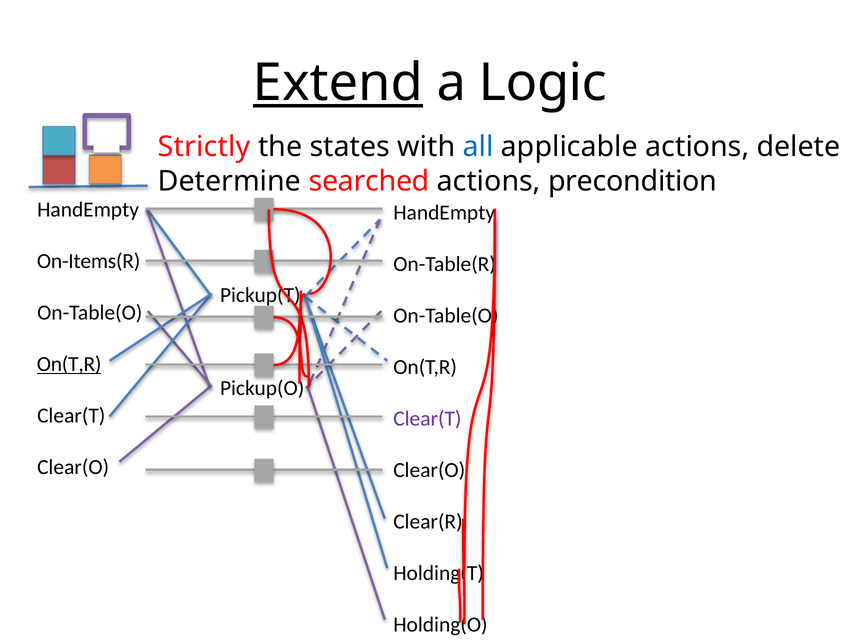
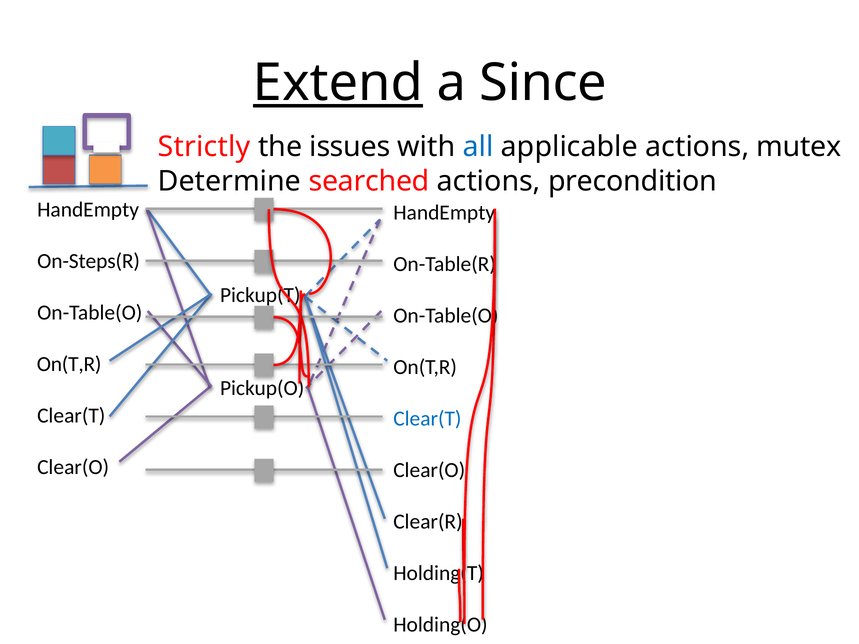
Logic: Logic -> Since (543, 83)
states: states -> issues (350, 147)
delete: delete -> mutex (799, 147)
On-Items(R: On-Items(R -> On-Steps(R (89, 261)
On(T,R underline: present -> none (69, 364)
Clear(T colour: purple -> blue (427, 419)
